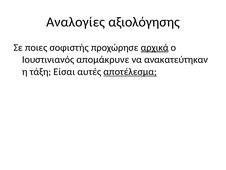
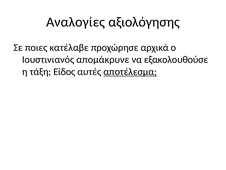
σοφιστής: σοφιστής -> κατέλαβε (69, 47)
αρχικά underline: present -> none (155, 47)
ανακατεύτηκαν: ανακατεύτηκαν -> εξακολουθούσε (176, 59)
Είσαι: Είσαι -> Είδος (64, 72)
